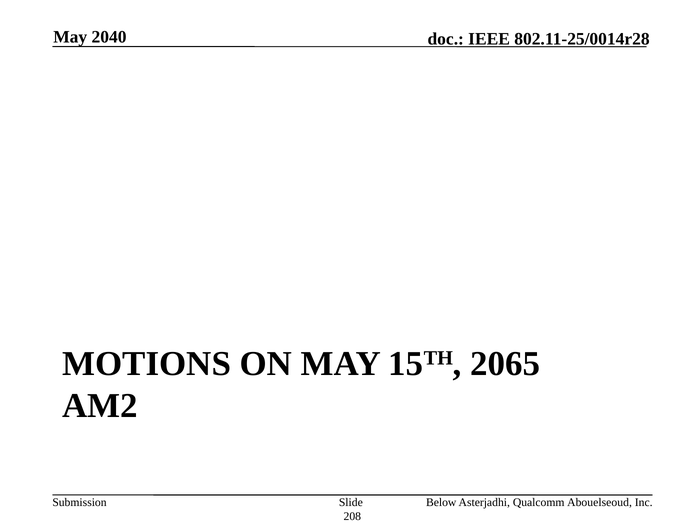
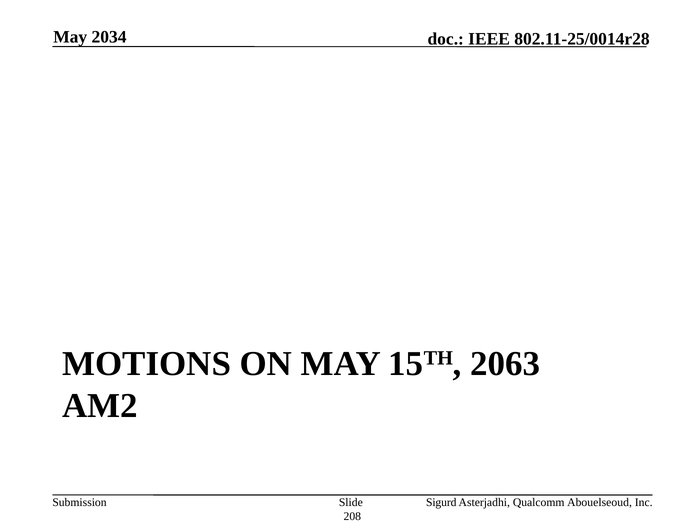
2040: 2040 -> 2034 (109, 37)
2065: 2065 -> 2063 (505, 364)
Below: Below -> Sigurd (441, 503)
